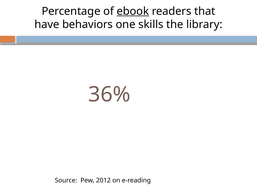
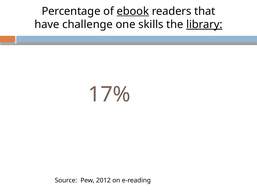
behaviors: behaviors -> challenge (88, 25)
library underline: none -> present (204, 25)
36%: 36% -> 17% (109, 95)
